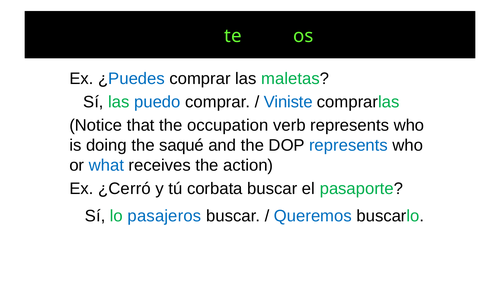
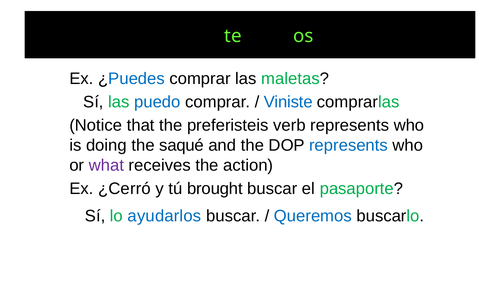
occupation: occupation -> preferisteis (228, 125)
what colour: blue -> purple (106, 165)
corbata: corbata -> brought (215, 189)
pasajeros: pasajeros -> ayudarlos (164, 216)
